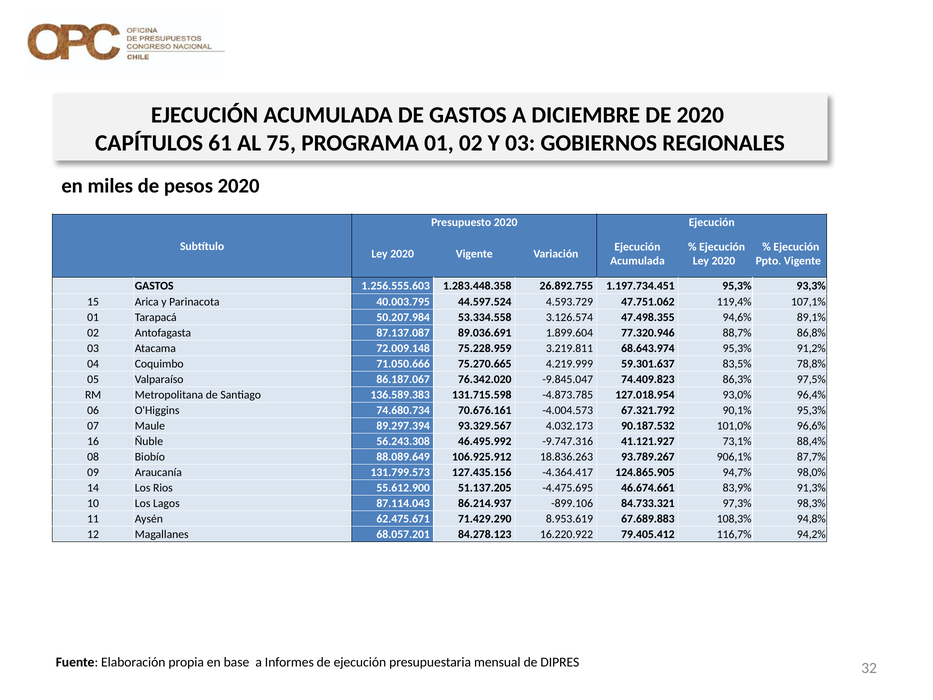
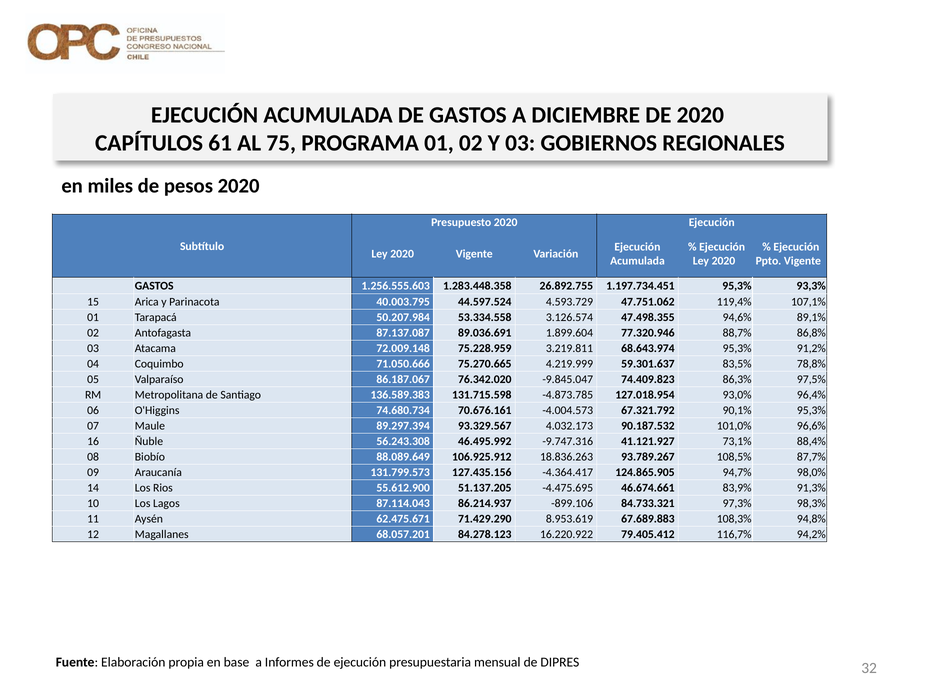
906,1%: 906,1% -> 108,5% (734, 457)
